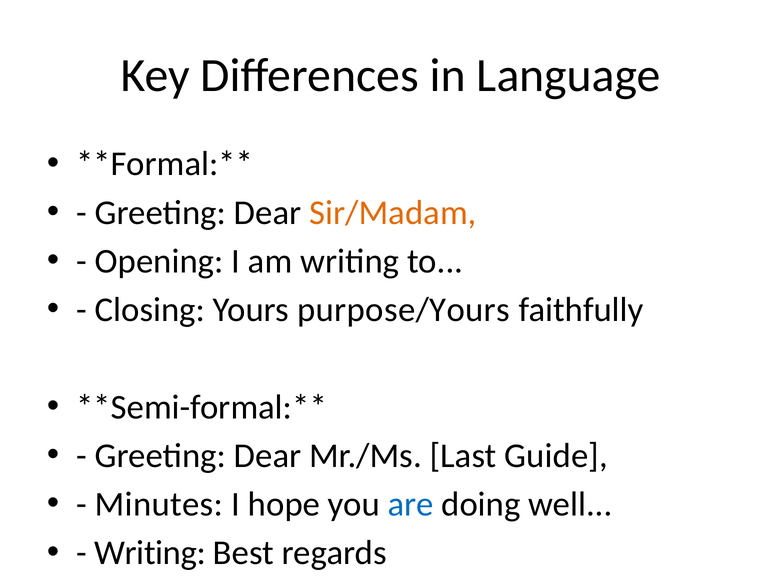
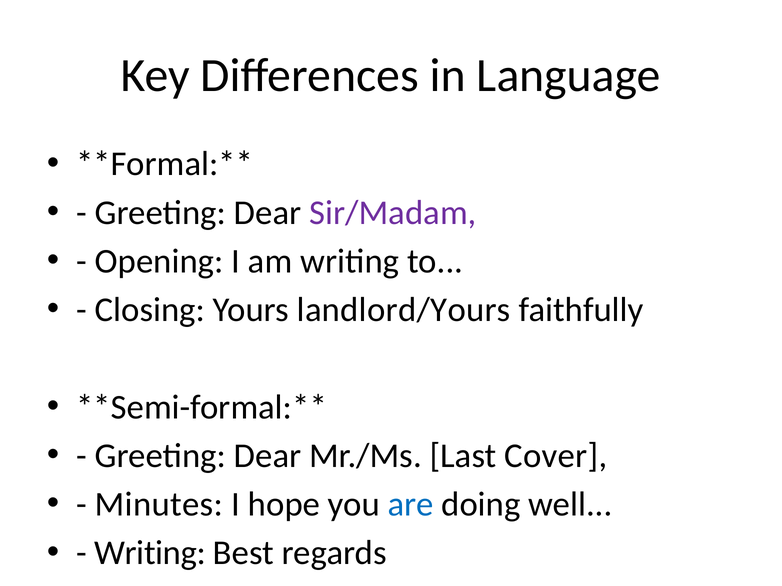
Sir/Madam colour: orange -> purple (393, 213)
purpose/Yours: purpose/Yours -> landlord/Yours (404, 310)
Guide: Guide -> Cover (556, 456)
